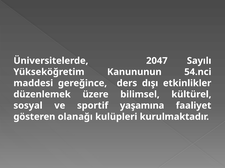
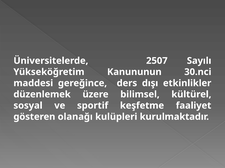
2047: 2047 -> 2507 (157, 61)
54.nci: 54.nci -> 30.nci (198, 72)
yaşamına: yaşamına -> keşfetme (142, 106)
